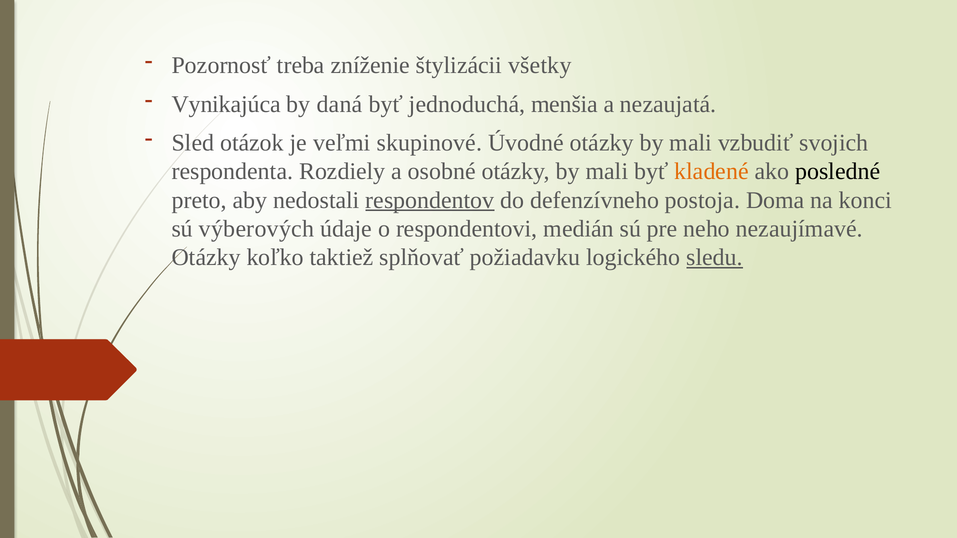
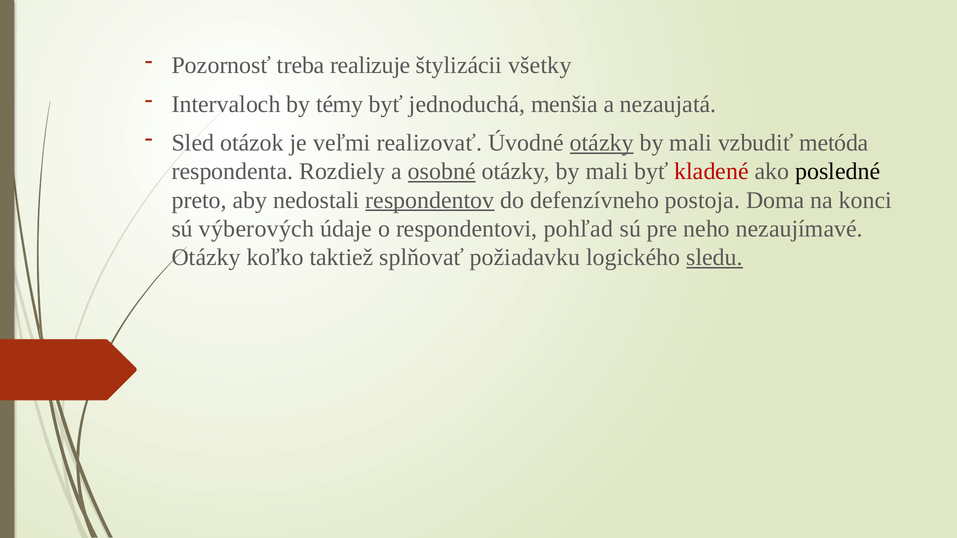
zníženie: zníženie -> realizuje (370, 65)
Vynikajúca: Vynikajúca -> Intervaloch (226, 104)
daná: daná -> témy (340, 104)
skupinové: skupinové -> realizovať (429, 143)
otázky underline: none -> present (602, 143)
svojich: svojich -> metóda (834, 143)
osobné underline: none -> present (442, 172)
kladené colour: orange -> red (711, 172)
medián: medián -> pohľad (578, 229)
